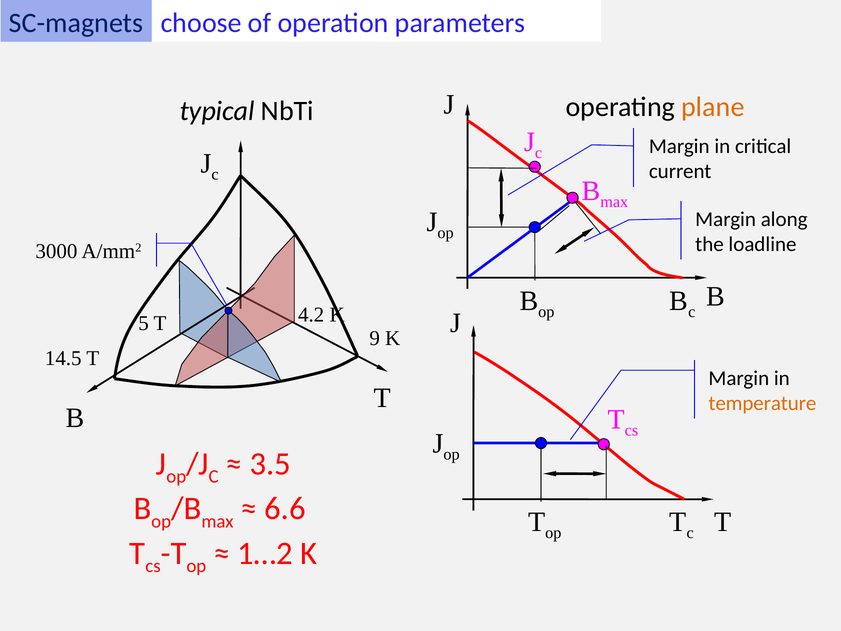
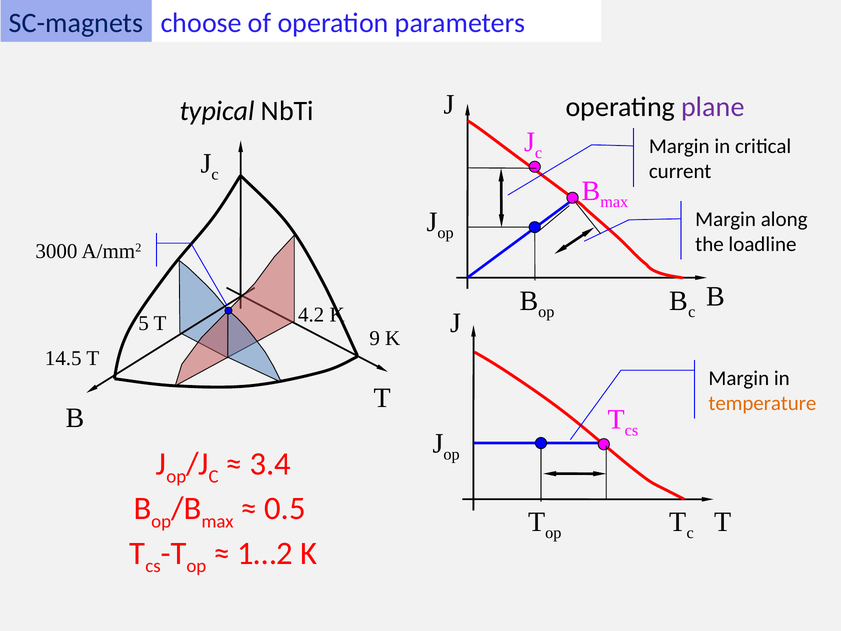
plane colour: orange -> purple (713, 107)
3.5: 3.5 -> 3.4 (270, 464)
6.6: 6.6 -> 0.5 (285, 508)
